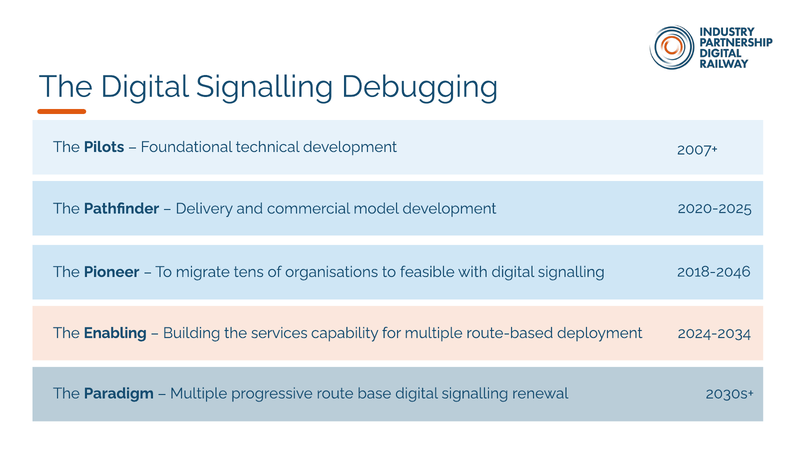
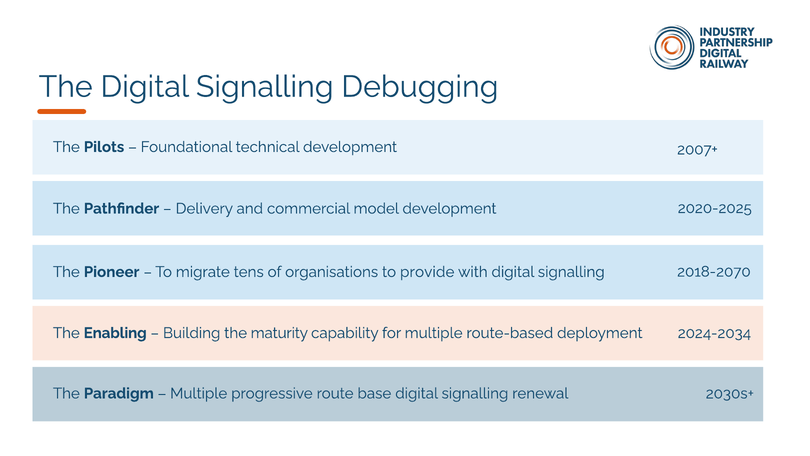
2018-2046: 2018-2046 -> 2018-2070 (714, 271)
feasible: feasible -> provide (427, 272)
services: services -> maturity (279, 333)
